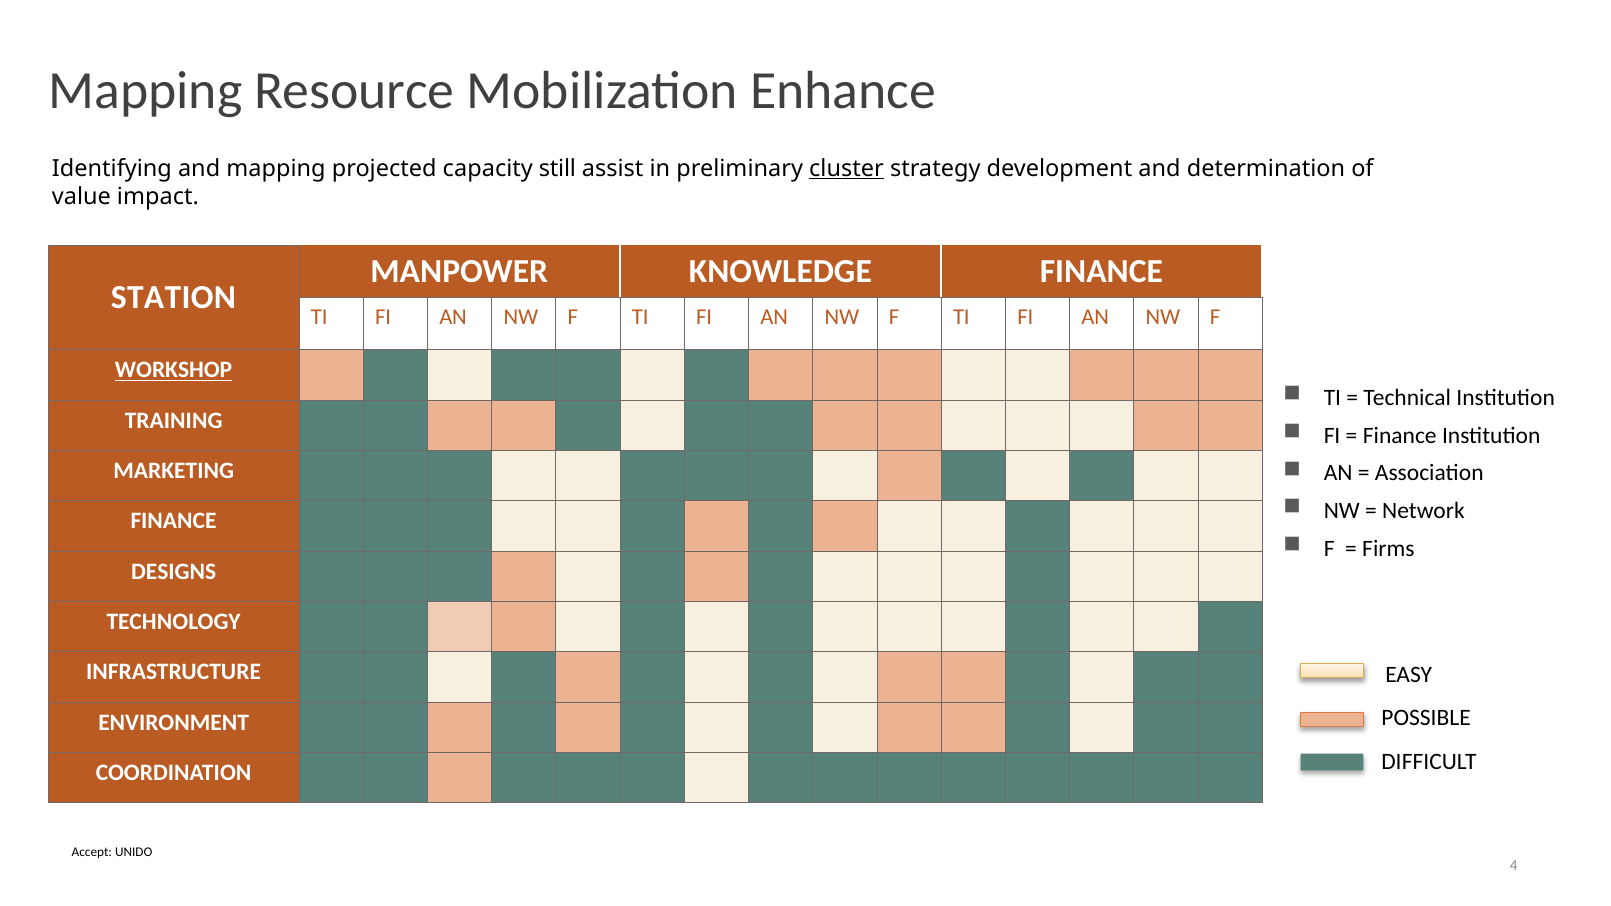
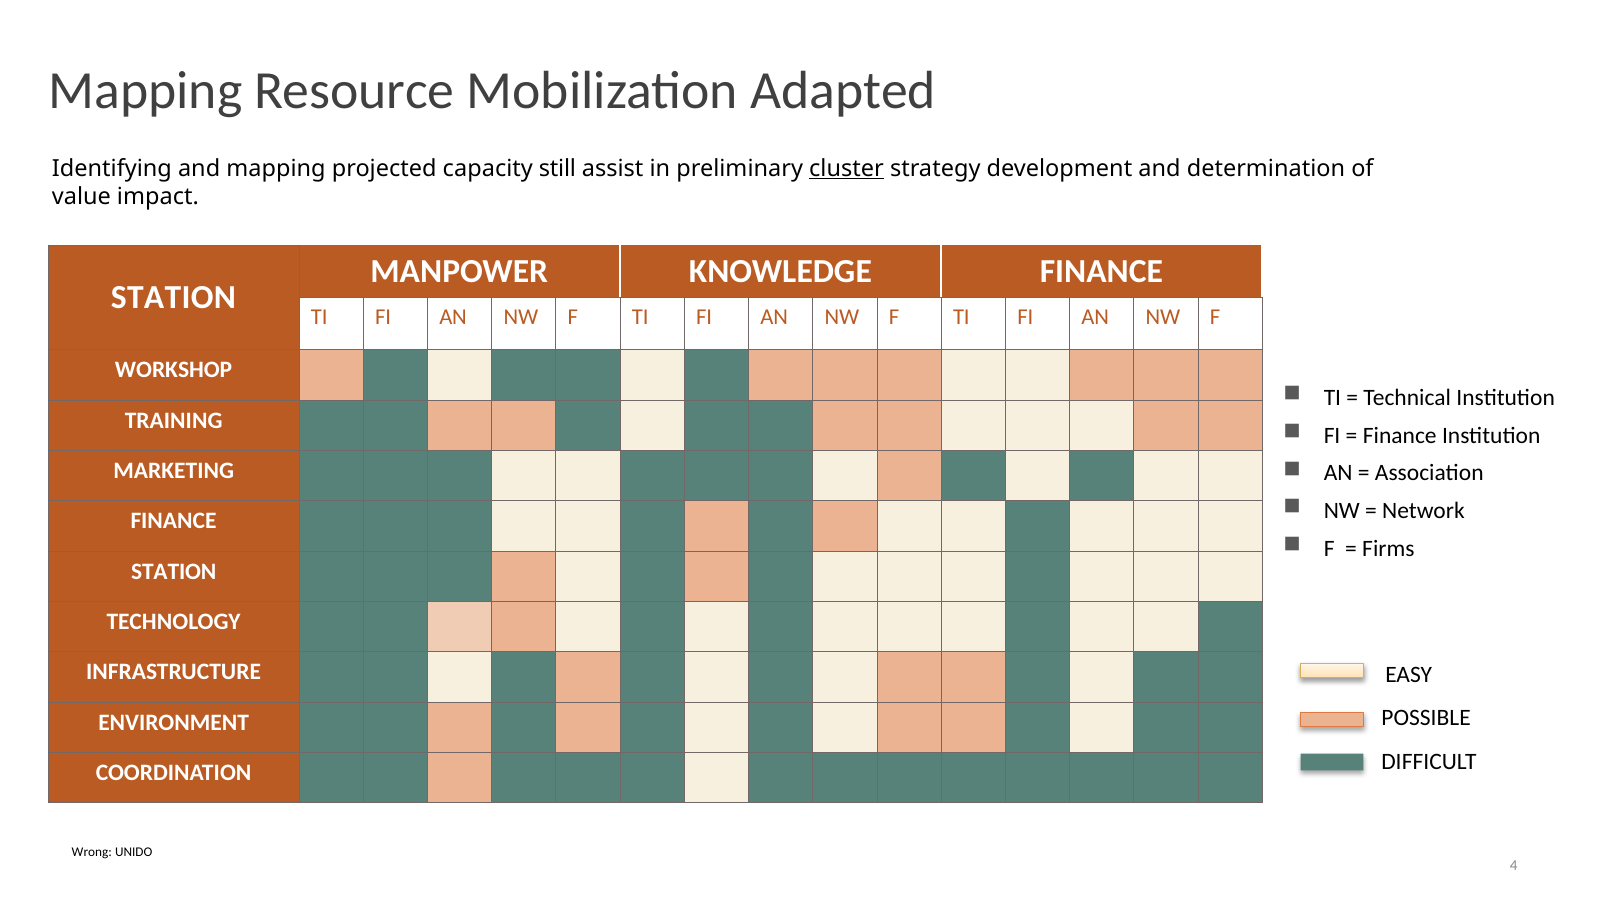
Enhance: Enhance -> Adapted (843, 91)
WORKSHOP underline: present -> none (174, 370)
DESIGNS: DESIGNS -> STATION (174, 572)
Accept: Accept -> Wrong (92, 852)
